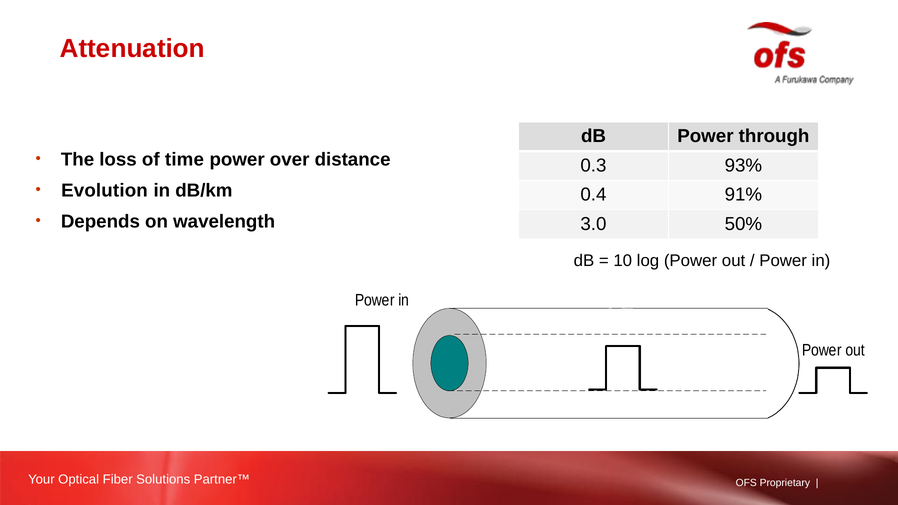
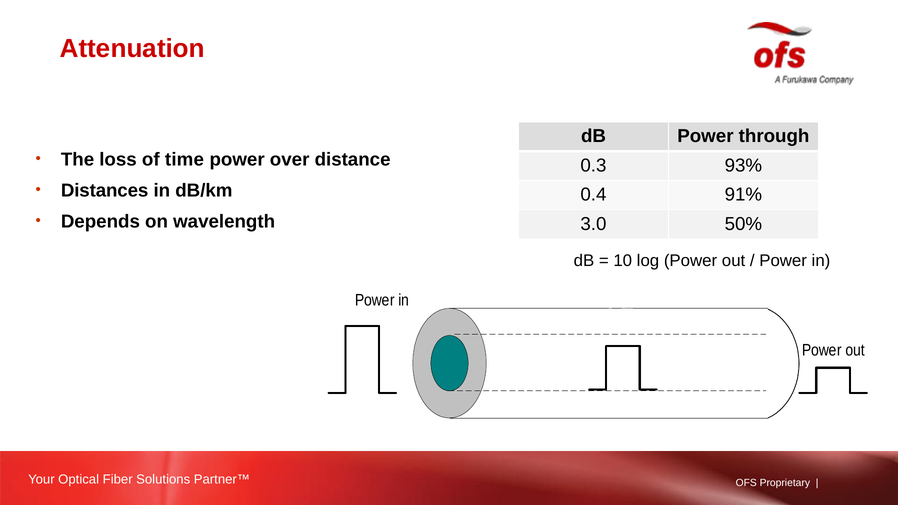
Evolution: Evolution -> Distances (105, 191)
